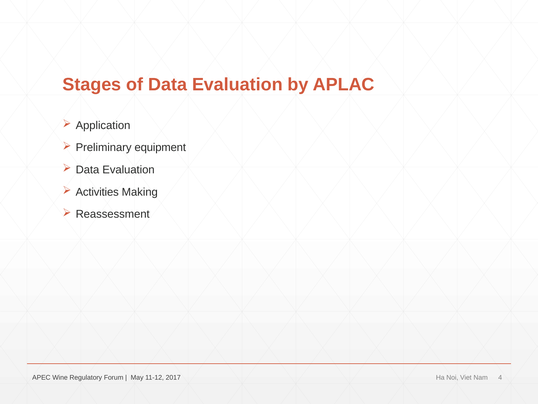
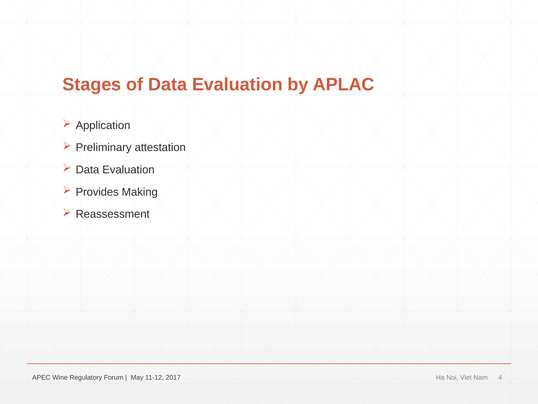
equipment: equipment -> attestation (160, 147)
Activities: Activities -> Provides (97, 192)
